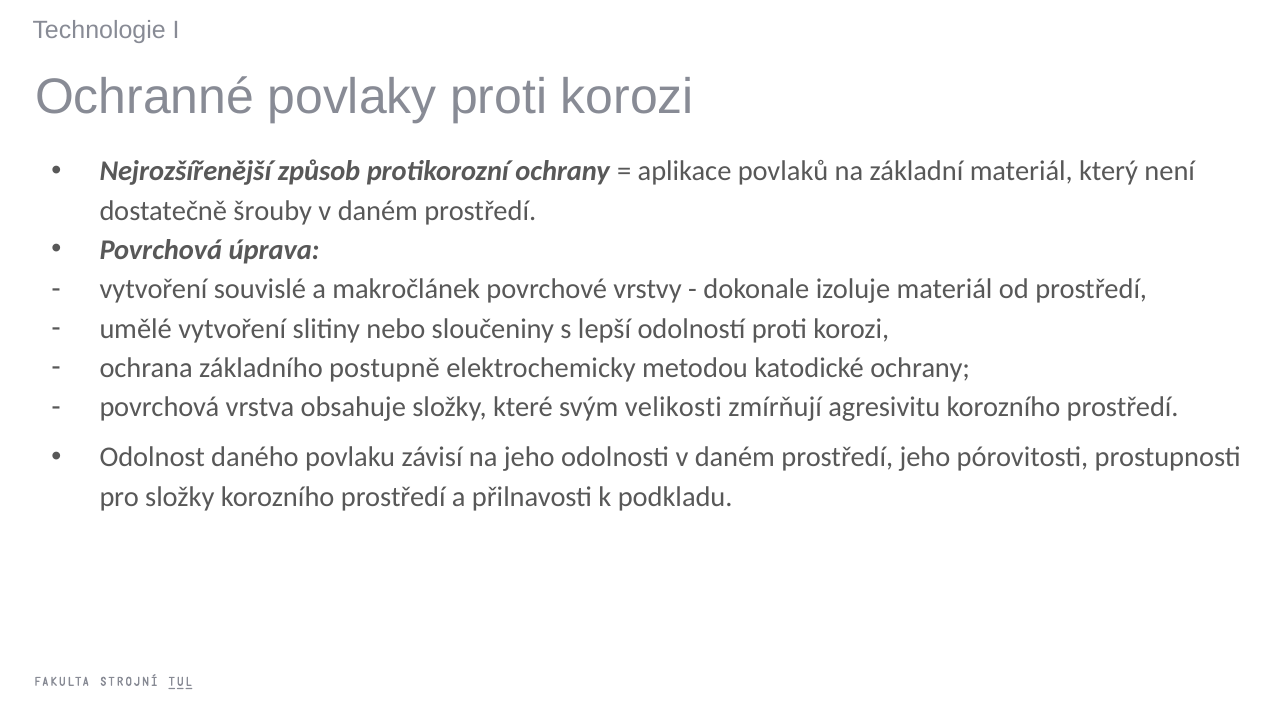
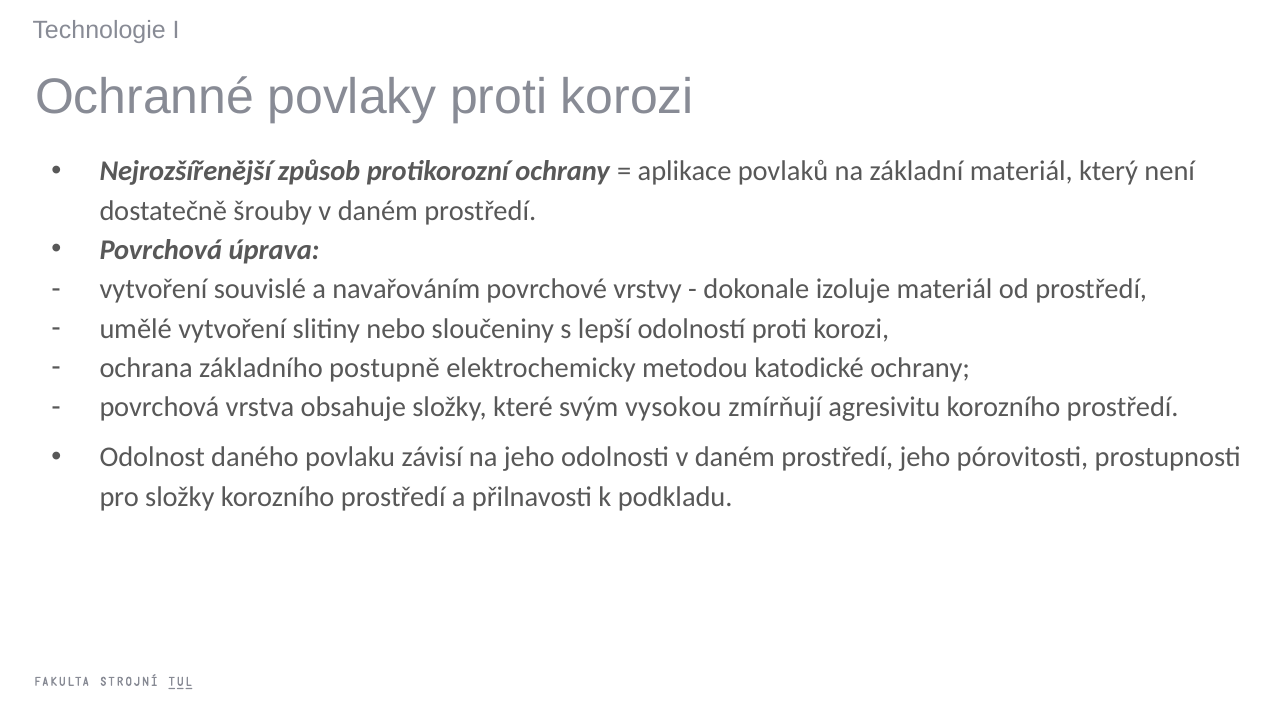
makročlánek: makročlánek -> navařováním (406, 289)
velikosti: velikosti -> vysokou (673, 407)
